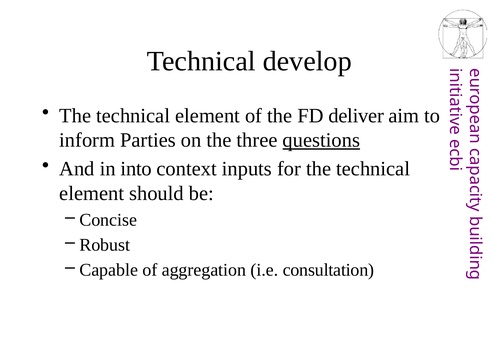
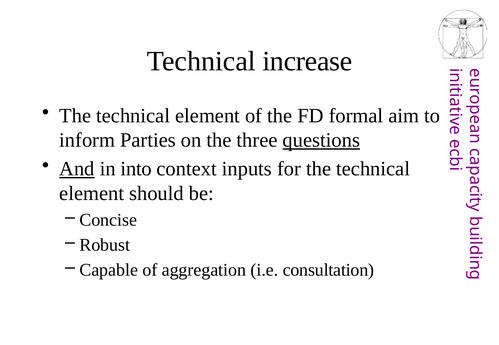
develop: develop -> increase (307, 61)
deliver: deliver -> formal (356, 116)
And underline: none -> present (77, 169)
